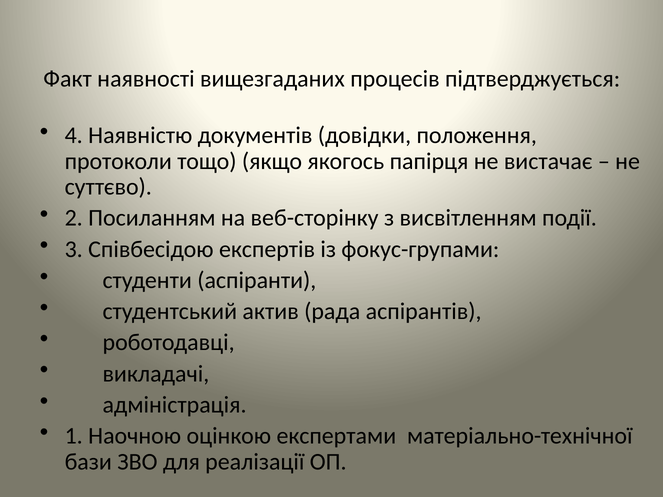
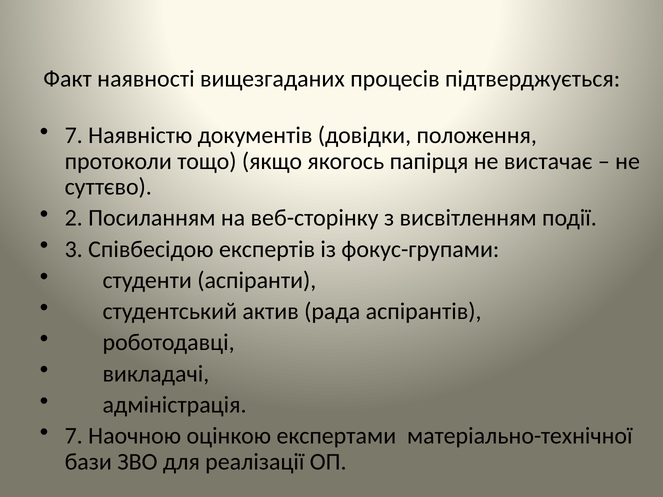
4: 4 -> 7 (74, 135)
1: 1 -> 7 (74, 436)
